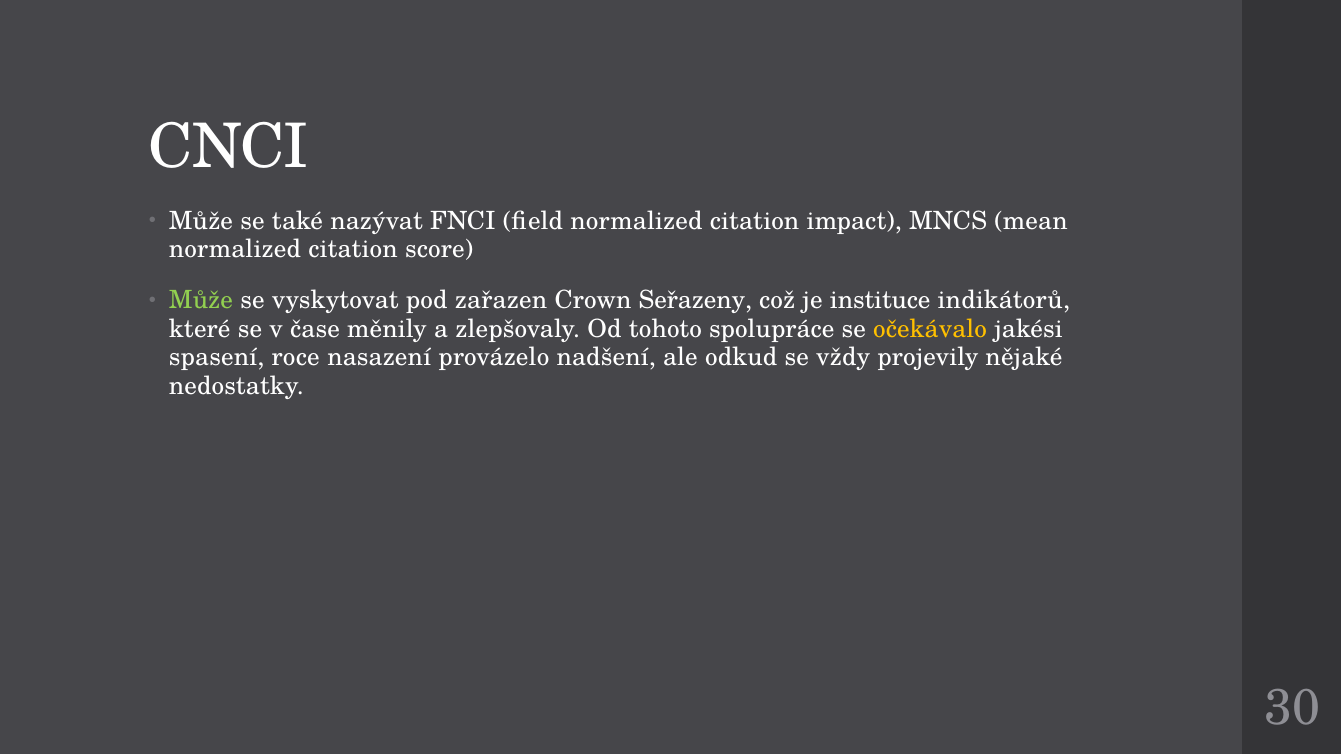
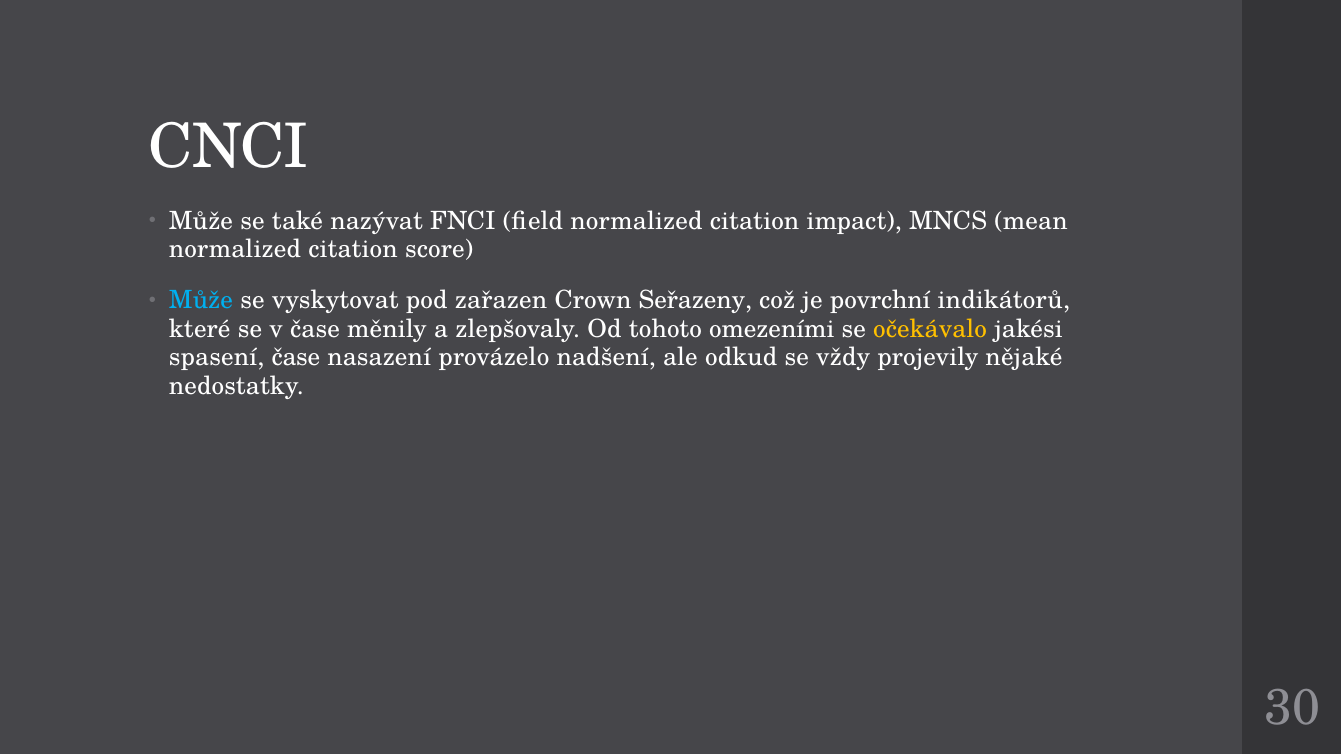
Může colour: light green -> light blue (201, 301)
instituce: instituce -> povrchní (880, 301)
spolupráce: spolupráce -> omezeními (772, 329)
spasení roce: roce -> čase (296, 358)
